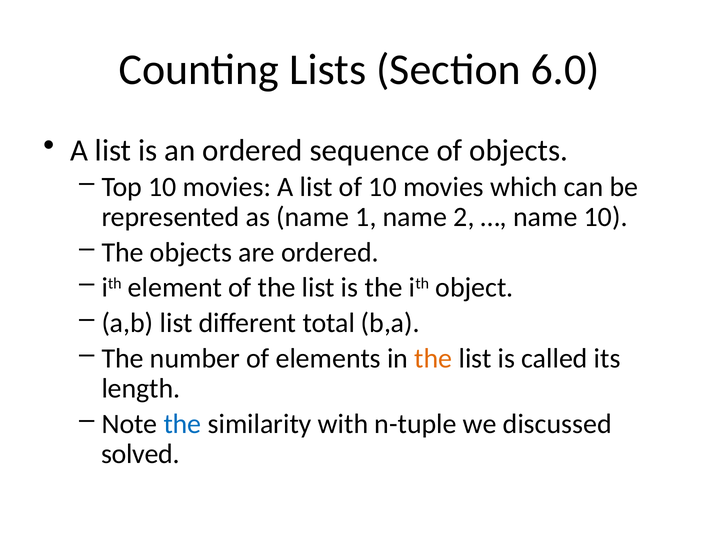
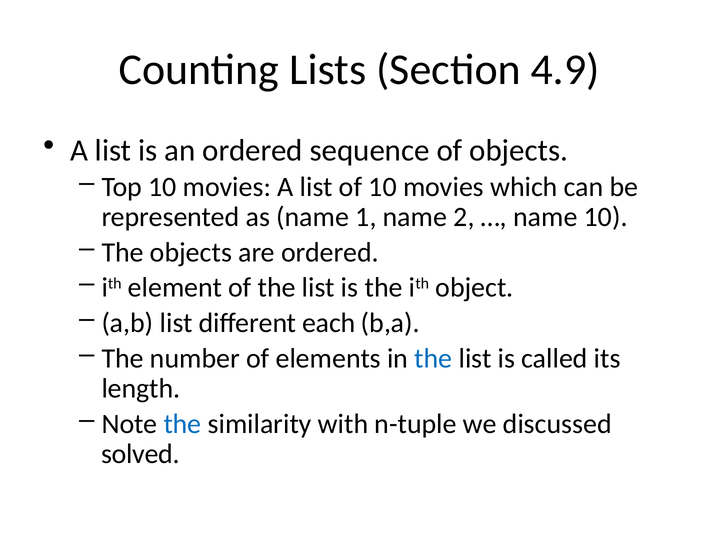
6.0: 6.0 -> 4.9 (565, 70)
total: total -> each (329, 323)
the colour: orange -> blue (433, 358)
